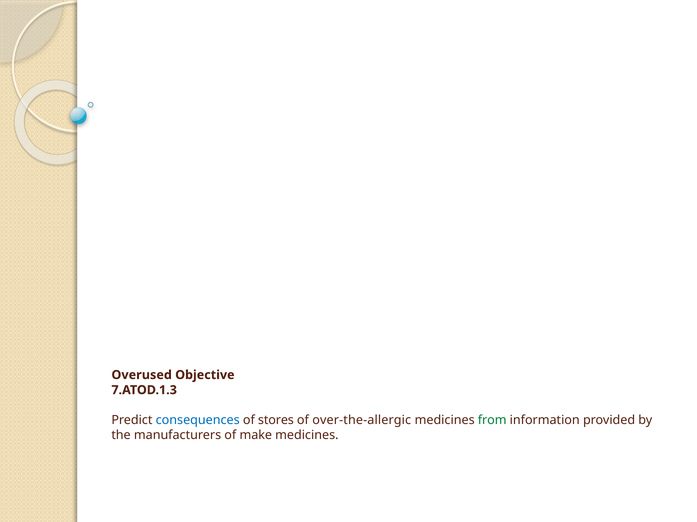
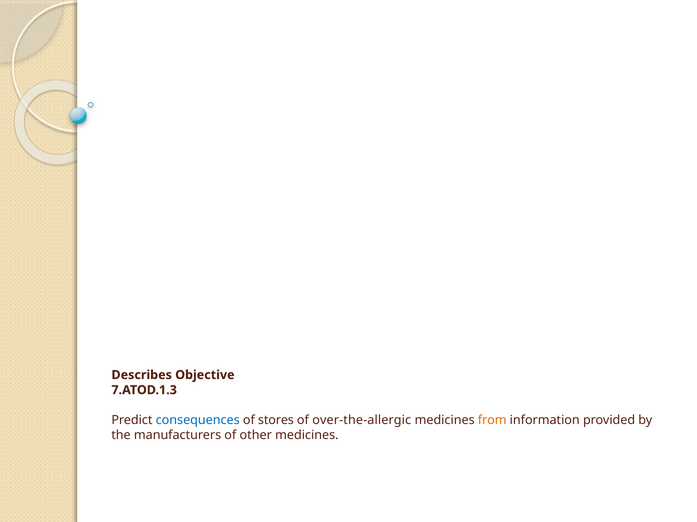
Overused: Overused -> Describes (142, 375)
from colour: green -> orange (492, 421)
make: make -> other (256, 436)
